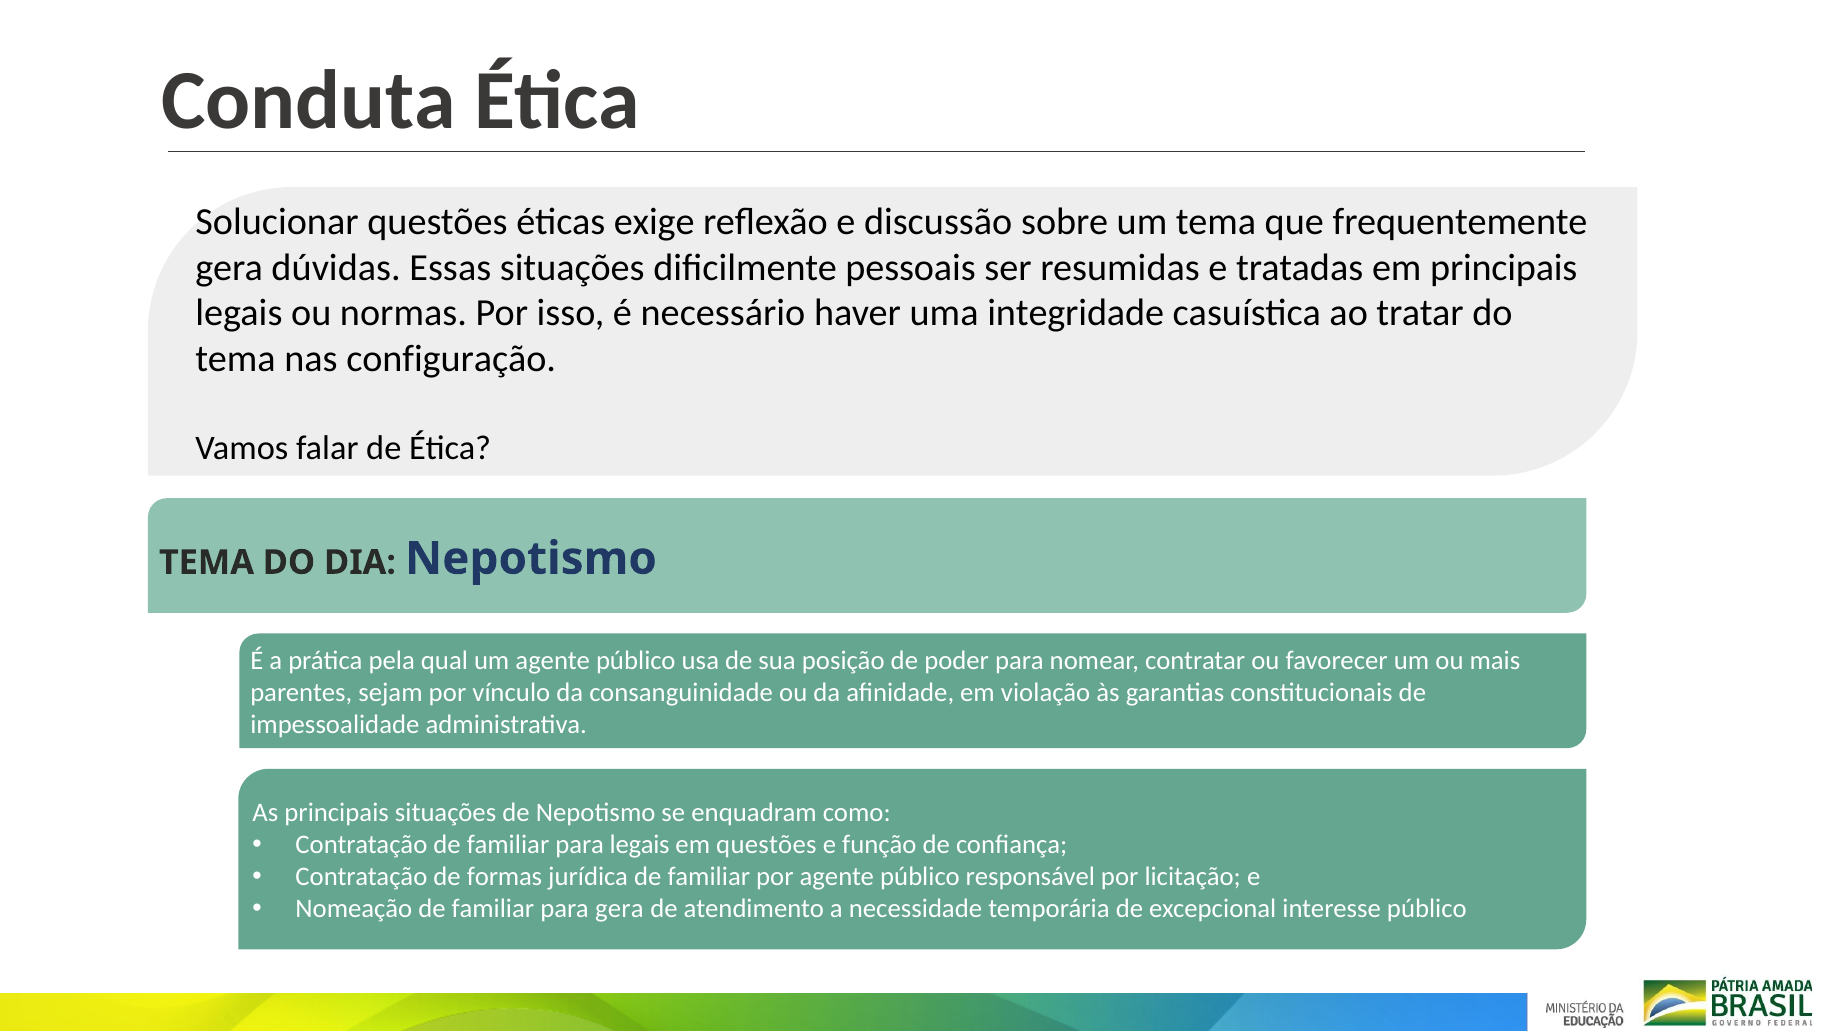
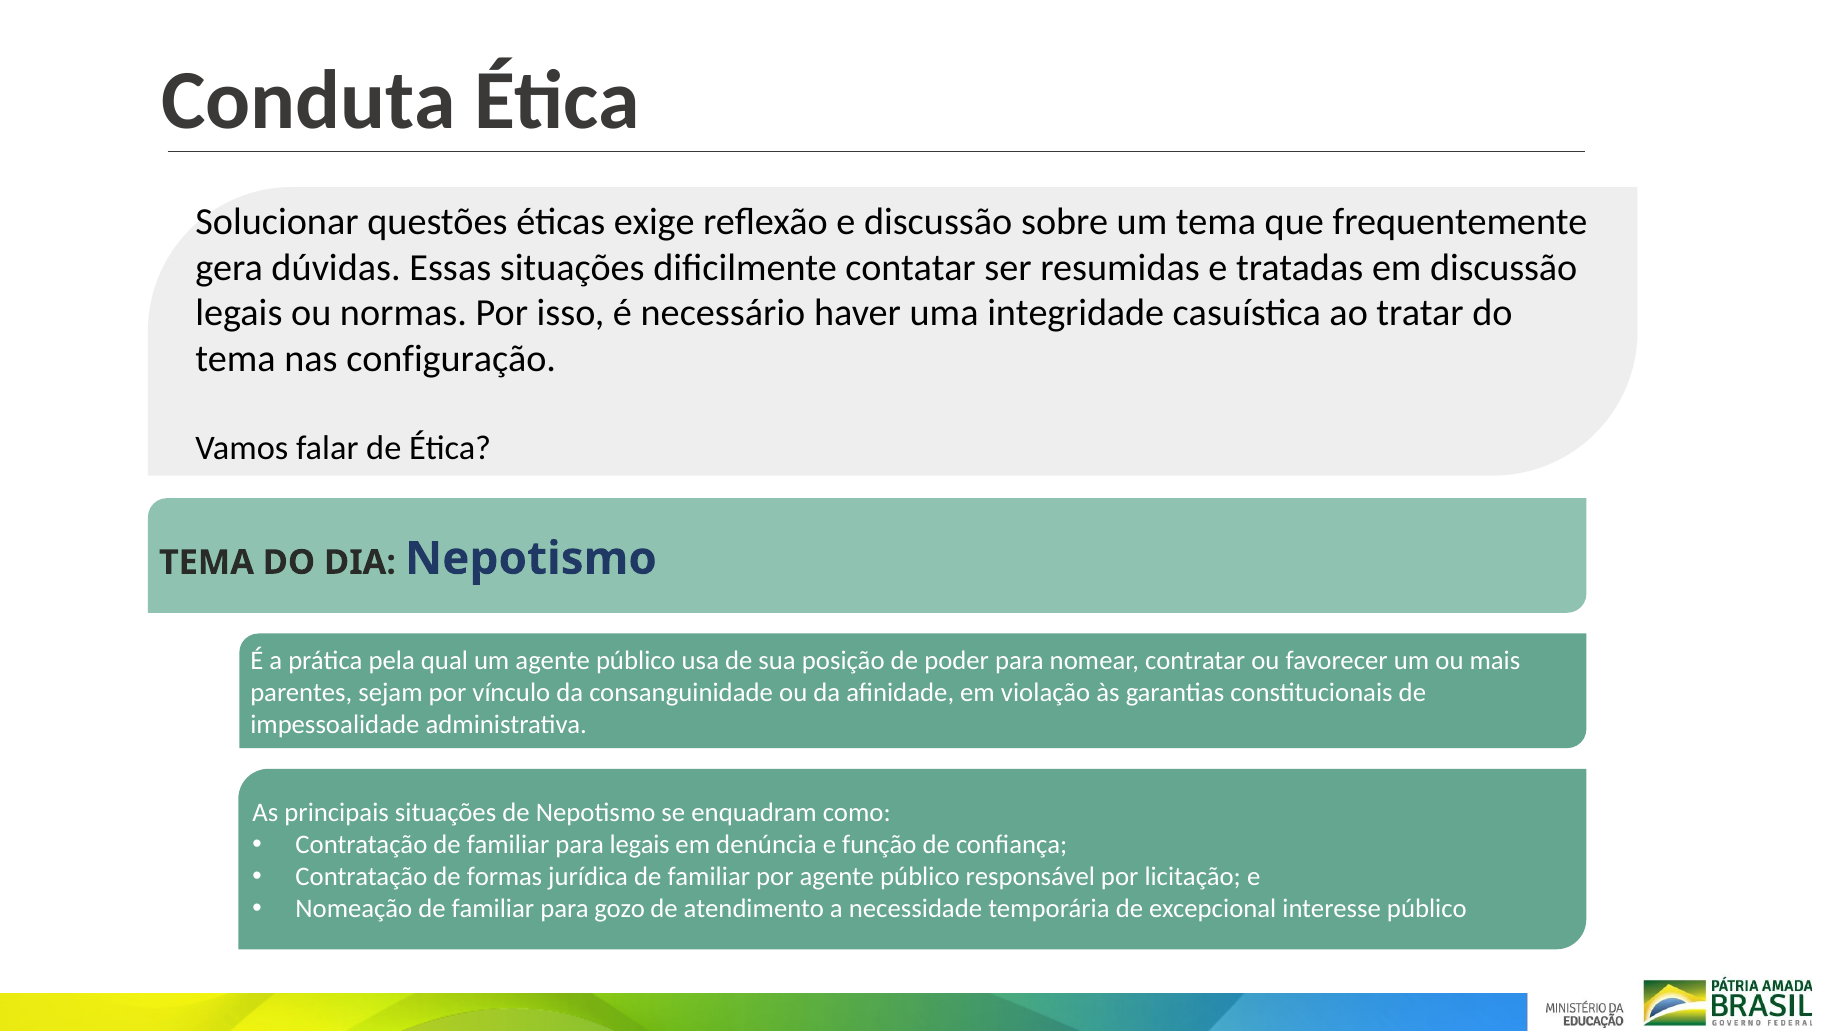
pessoais: pessoais -> contatar (911, 267)
em principais: principais -> discussão (1504, 267)
em questões: questões -> denúncia (766, 844)
para gera: gera -> gozo (620, 909)
